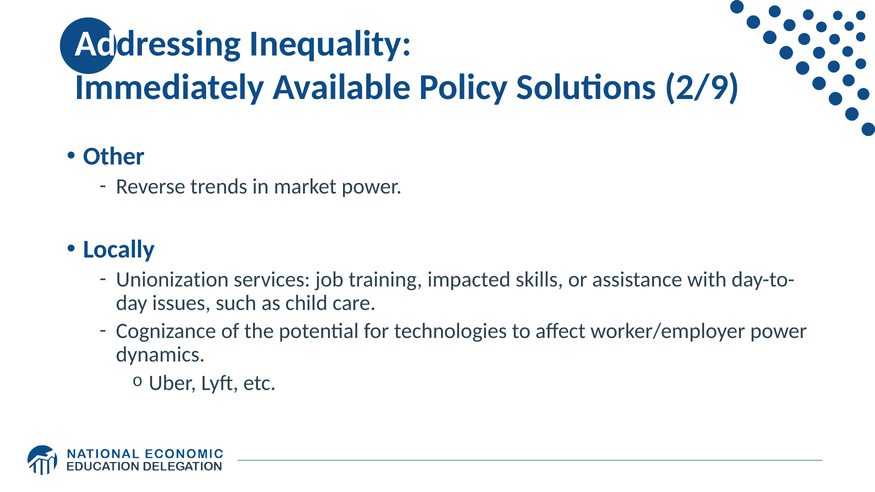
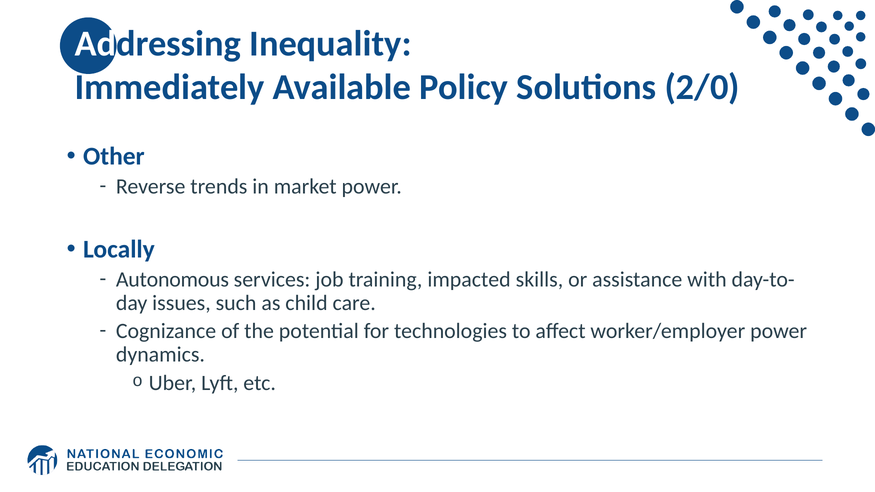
2/9: 2/9 -> 2/0 (702, 87)
Unionization: Unionization -> Autonomous (172, 280)
